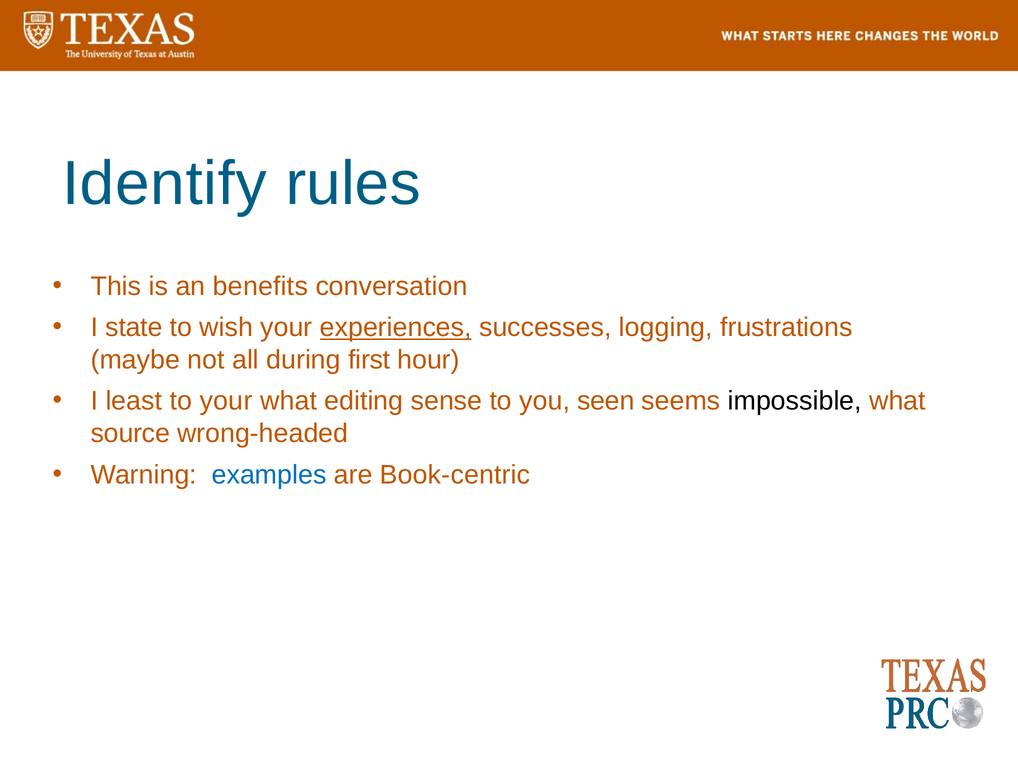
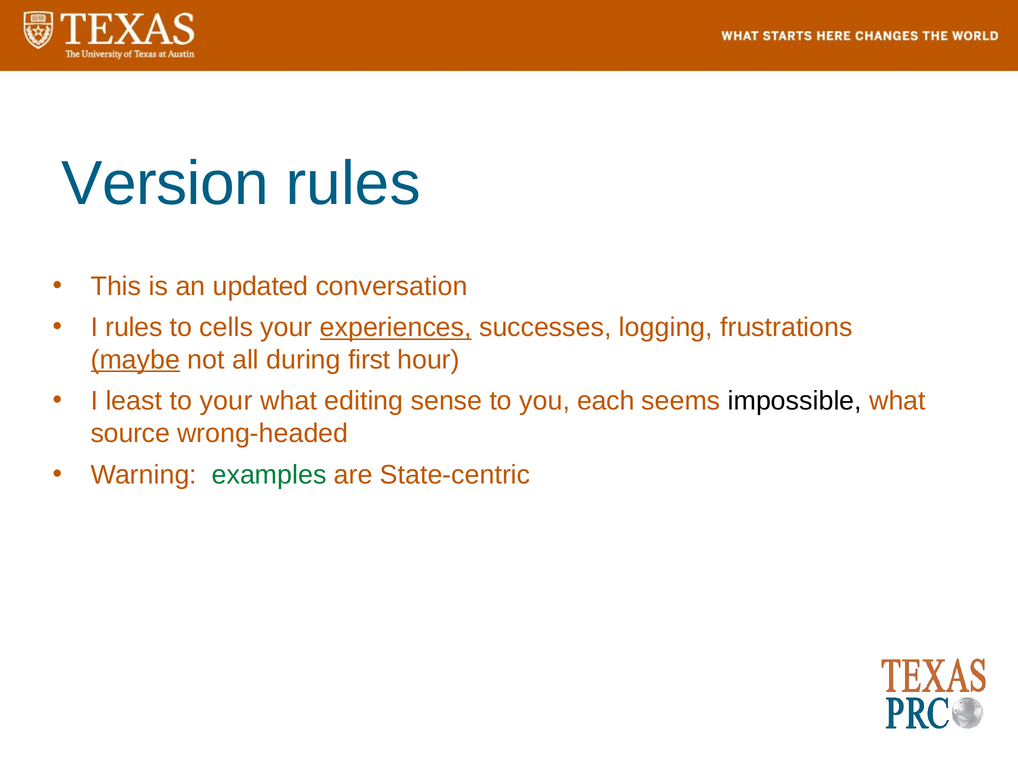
Identify: Identify -> Version (165, 183)
benefits: benefits -> updated (261, 286)
I state: state -> rules (134, 327)
wish: wish -> cells (226, 327)
maybe underline: none -> present (135, 360)
seen: seen -> each (606, 401)
examples colour: blue -> green (269, 474)
Book-centric: Book-centric -> State-centric (455, 474)
